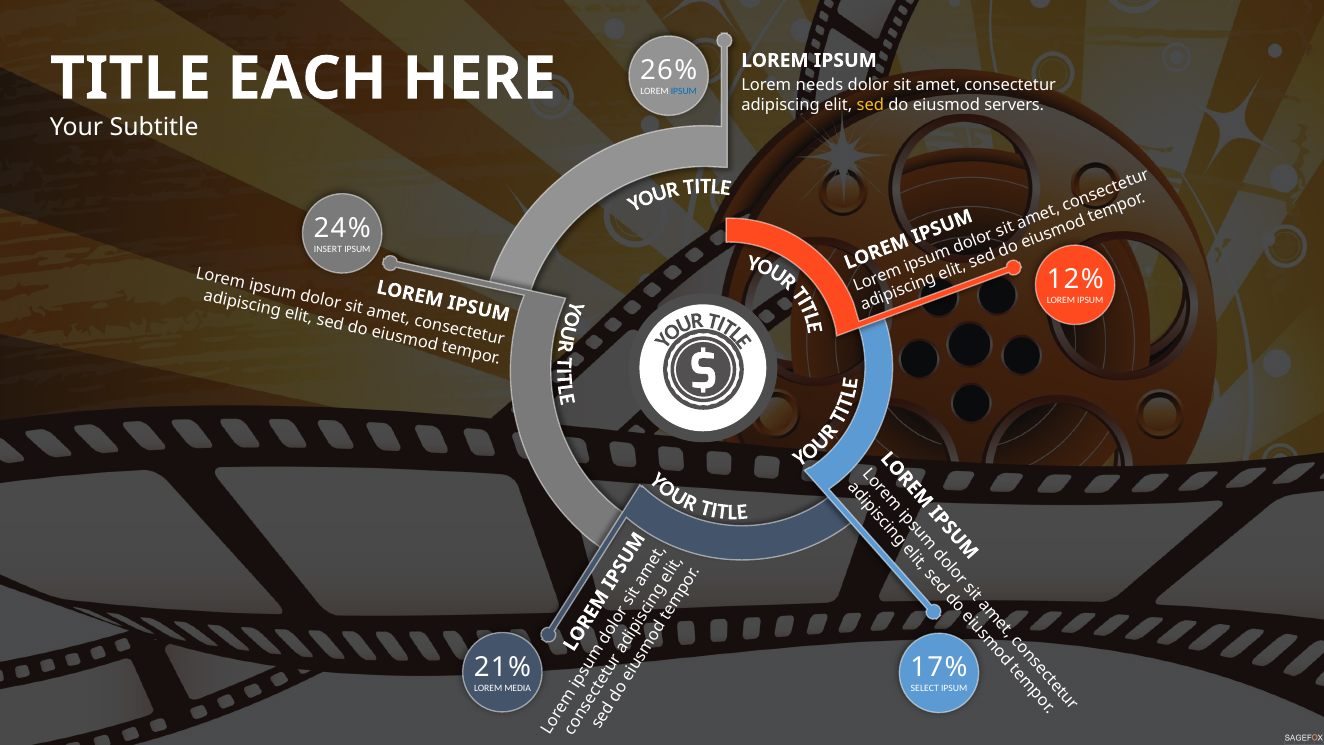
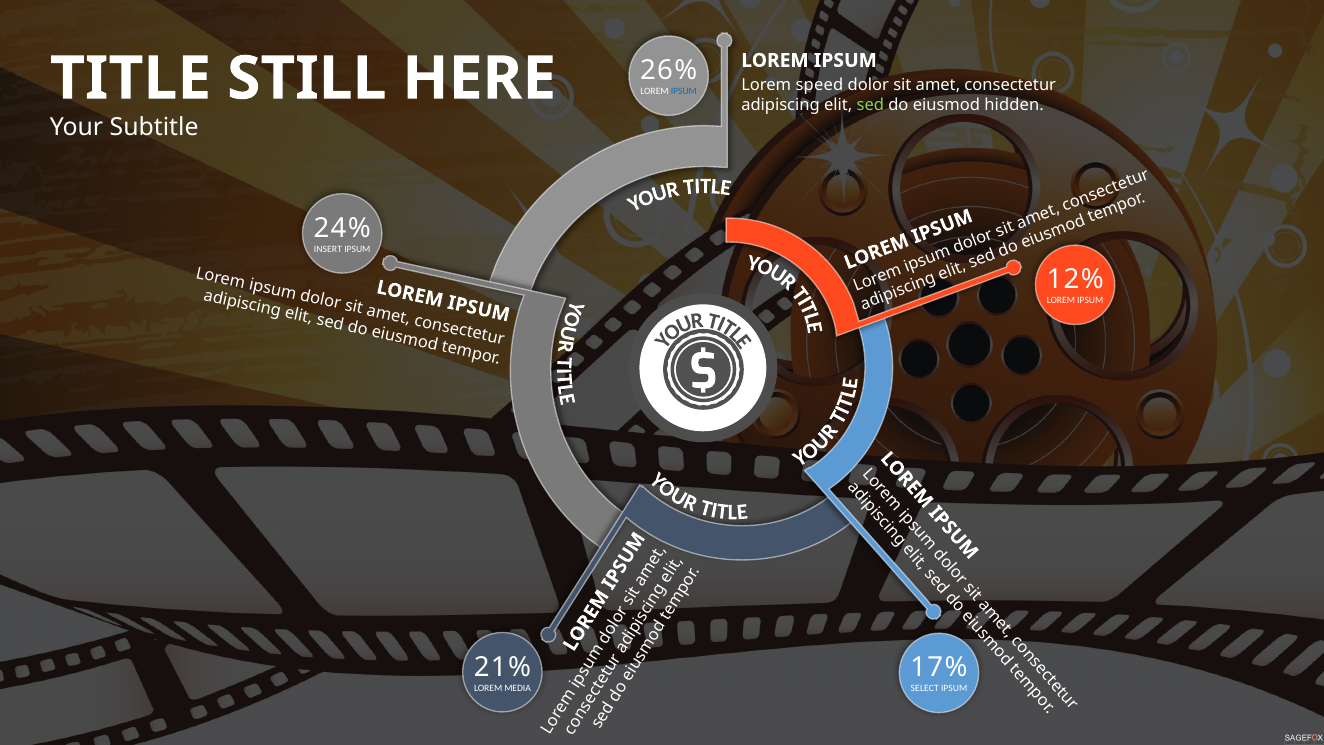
EACH: EACH -> STILL (307, 79)
needs: needs -> speed (819, 85)
sed colour: yellow -> light green (870, 105)
servers: servers -> hidden (1014, 105)
